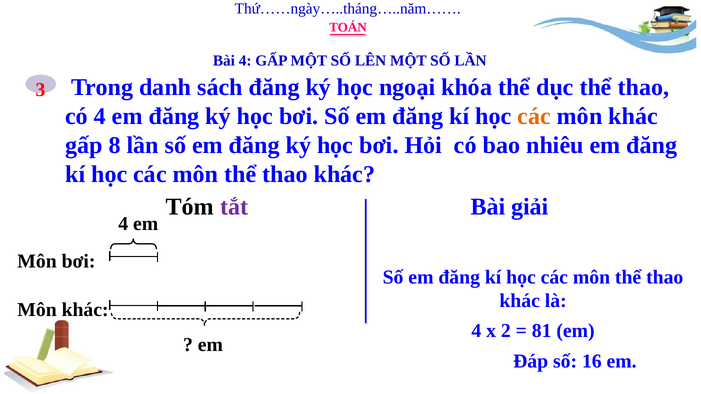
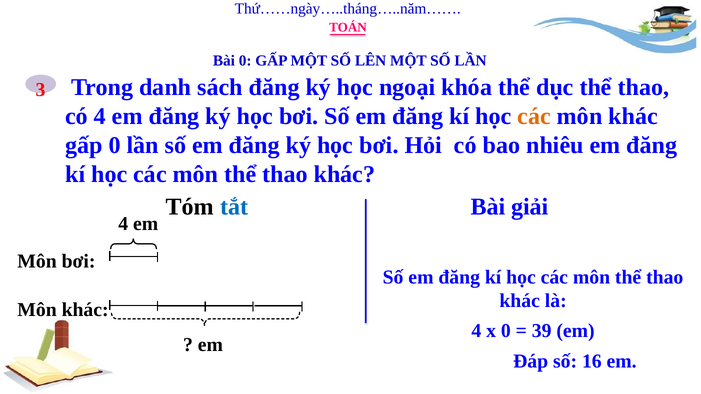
Bài 4: 4 -> 0 (245, 61)
gấp 8: 8 -> 0 (115, 145)
tắt colour: purple -> blue (234, 207)
x 2: 2 -> 0 (506, 331)
81: 81 -> 39 (542, 331)
